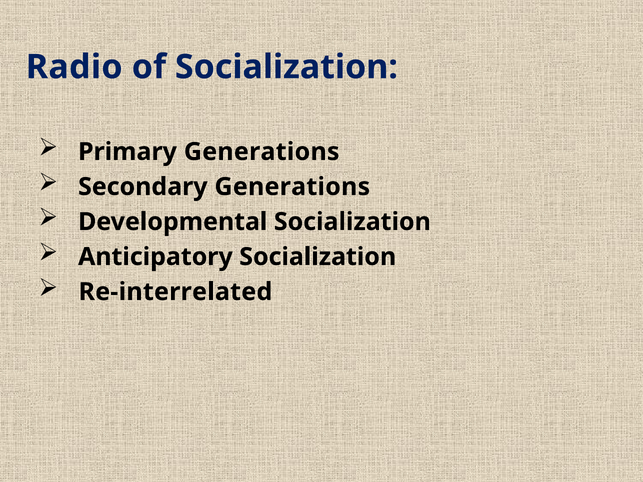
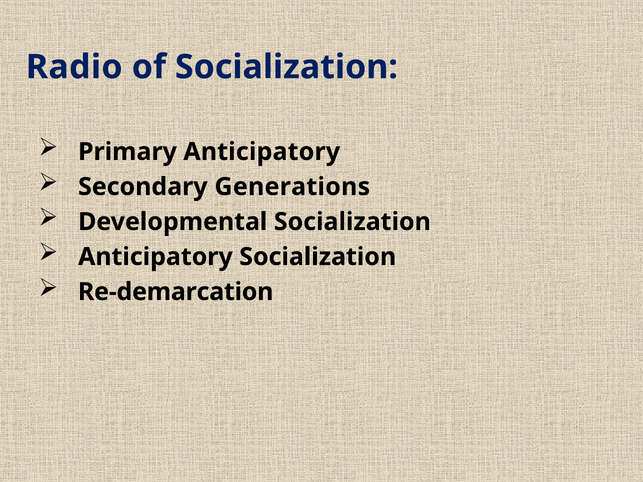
Primary Generations: Generations -> Anticipatory (262, 152)
Re-interrelated: Re-interrelated -> Re-demarcation (176, 292)
